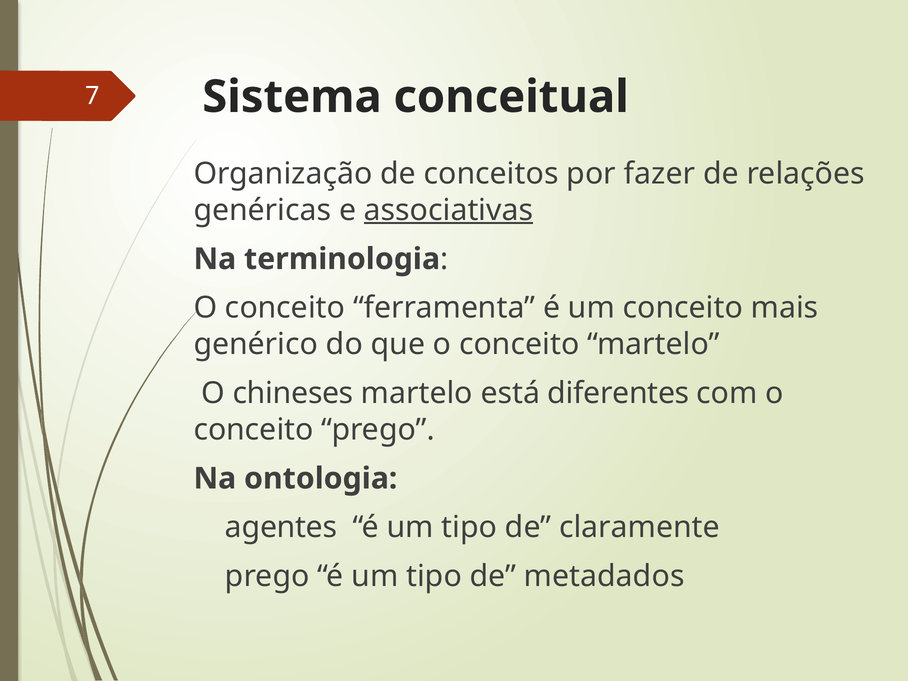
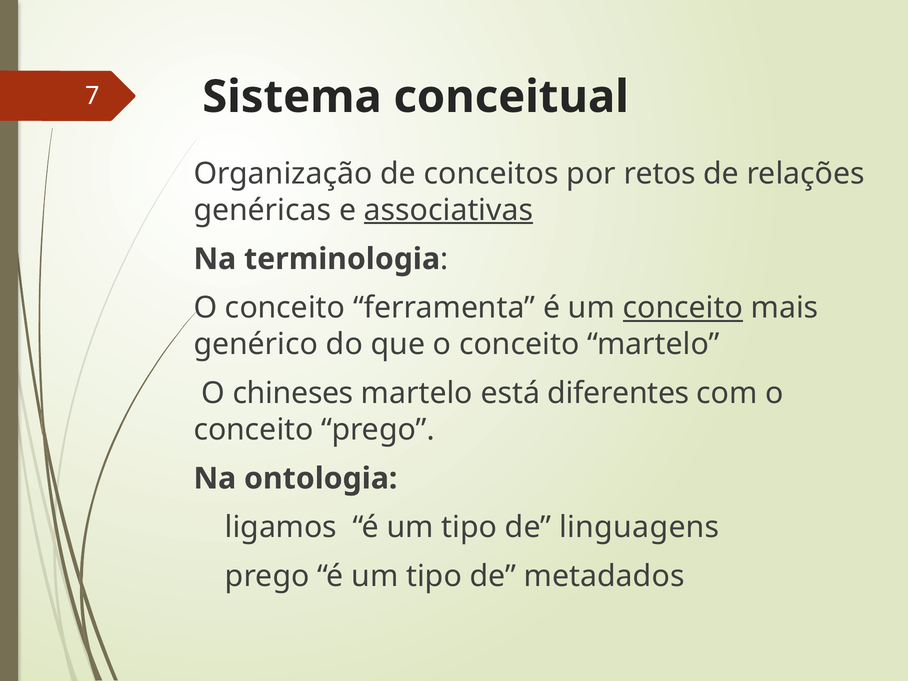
fazer: fazer -> retos (660, 174)
conceito underline: none -> present (683, 308)
agentes: agentes -> ligamos (281, 527)
claramente: claramente -> linguagens (639, 527)
